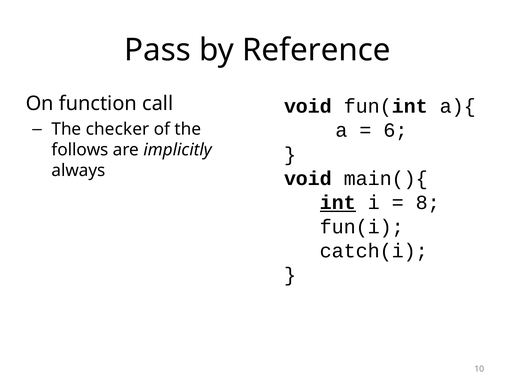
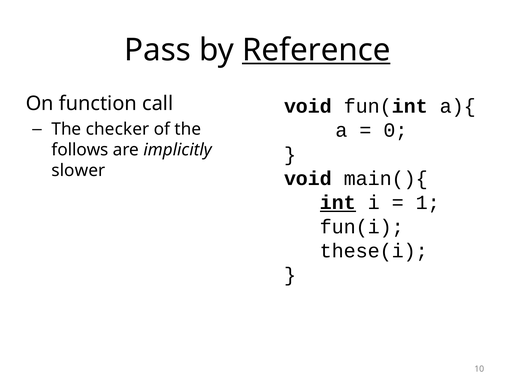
Reference underline: none -> present (316, 50)
6: 6 -> 0 (395, 130)
always: always -> slower (78, 170)
8: 8 -> 1 (428, 202)
catch(i: catch(i -> these(i (374, 250)
